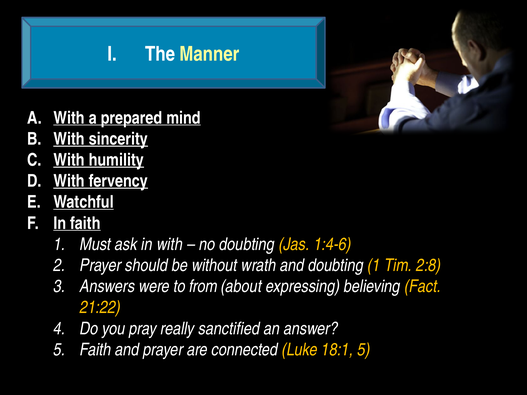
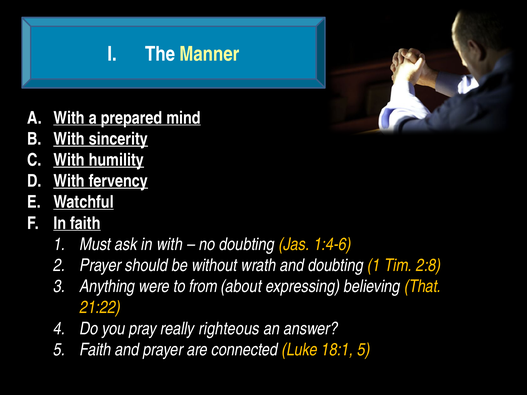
Answers: Answers -> Anything (107, 287)
Fact: Fact -> That (423, 287)
sanctified: sanctified -> righteous (229, 329)
